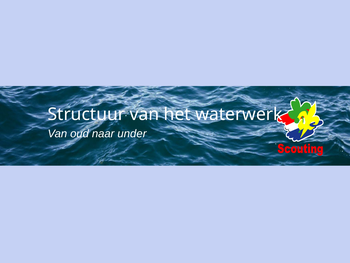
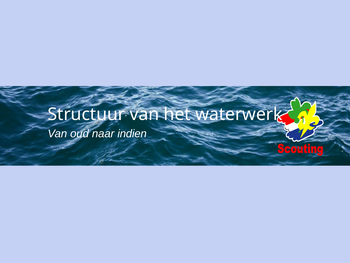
under: under -> indien (132, 133)
